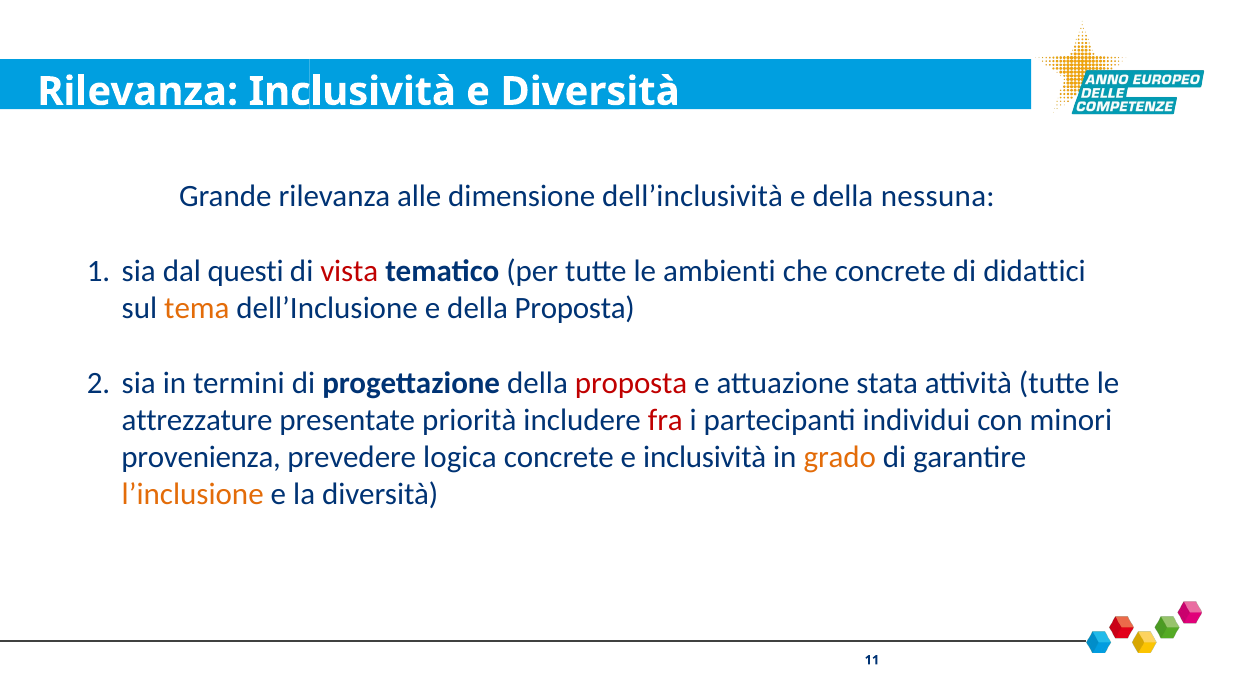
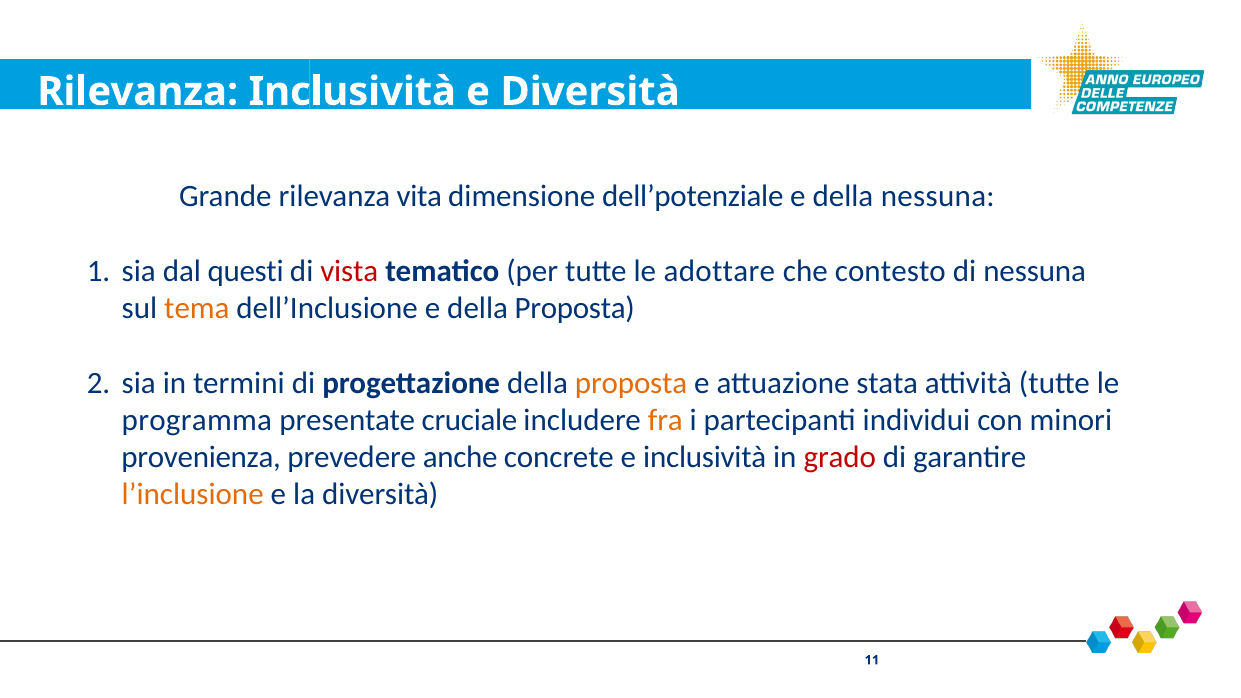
alle: alle -> vita (419, 197)
dell’inclusività: dell’inclusività -> dell’potenziale (693, 197)
ambienti: ambienti -> adottare (719, 271)
che concrete: concrete -> contesto (890, 271)
di didattici: didattici -> nessuna (1035, 271)
proposta colour: red -> orange (631, 383)
attrezzature: attrezzature -> programma (197, 420)
priorità: priorità -> cruciale (470, 420)
fra colour: red -> orange (665, 420)
logica: logica -> anche (460, 457)
grado colour: orange -> red (840, 457)
